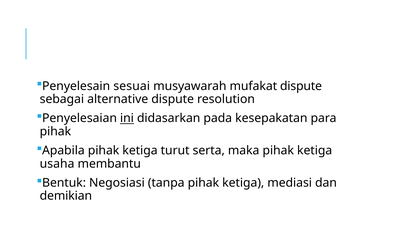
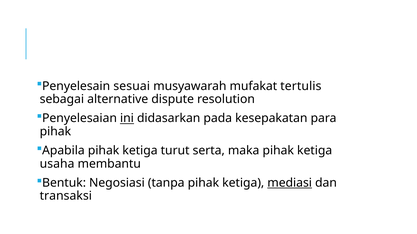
mufakat dispute: dispute -> tertulis (301, 86)
mediasi underline: none -> present (290, 183)
demikian: demikian -> transaksi (66, 196)
